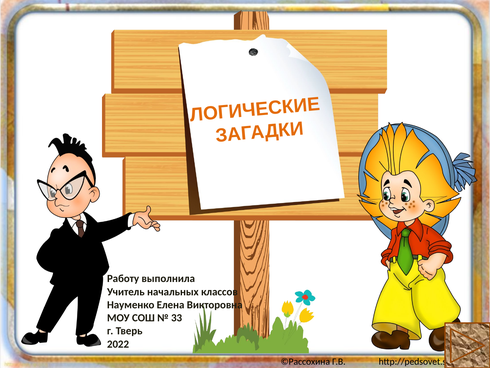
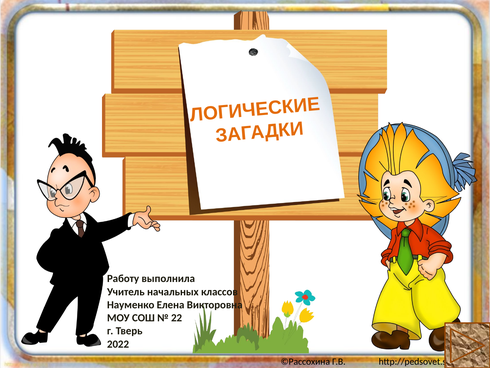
33: 33 -> 22 (177, 317)
